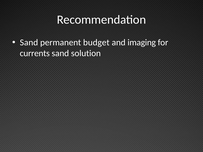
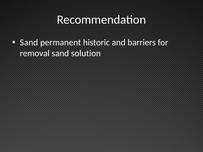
budget: budget -> historic (96, 43)
imaging: imaging -> barriers (142, 43)
currents: currents -> removal (35, 53)
